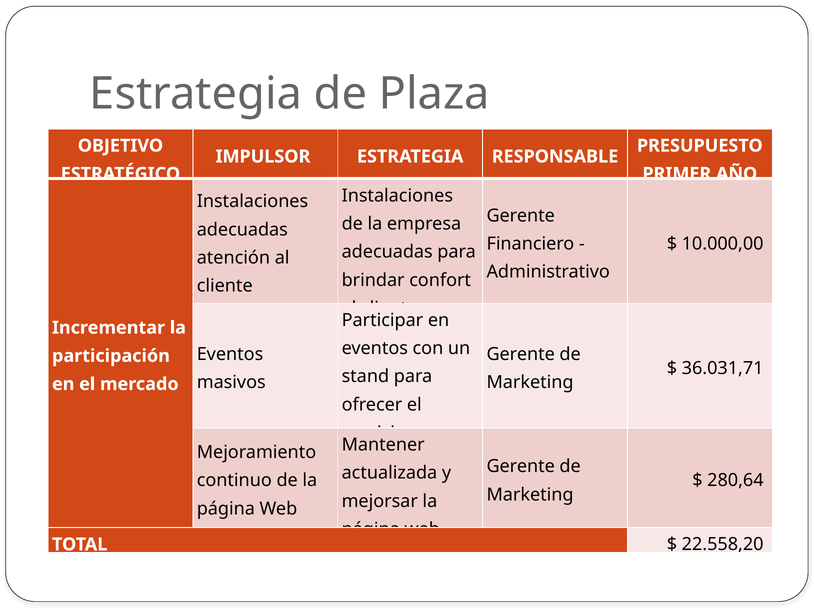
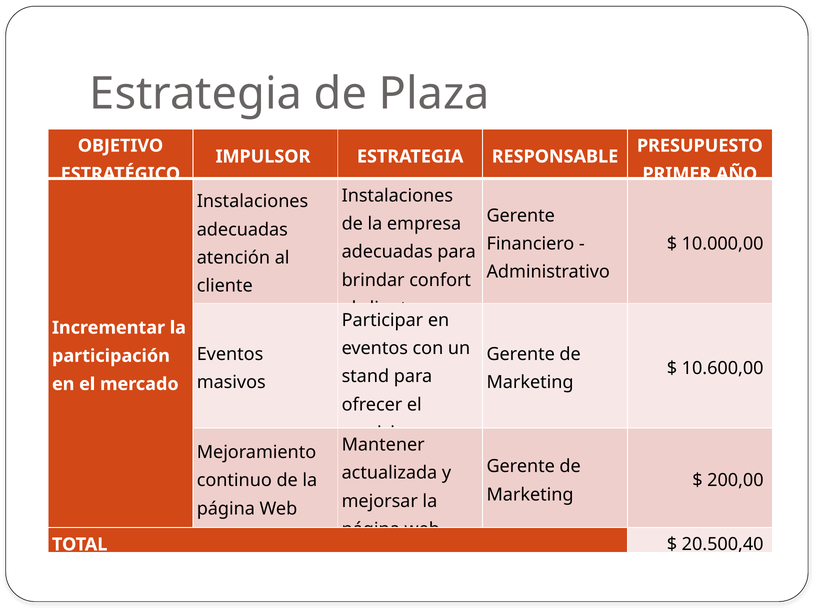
36.031,71: 36.031,71 -> 10.600,00 (723, 369)
280,64: 280,64 -> 200,00 (735, 481)
22.558,20: 22.558,20 -> 20.500,40 (723, 545)
